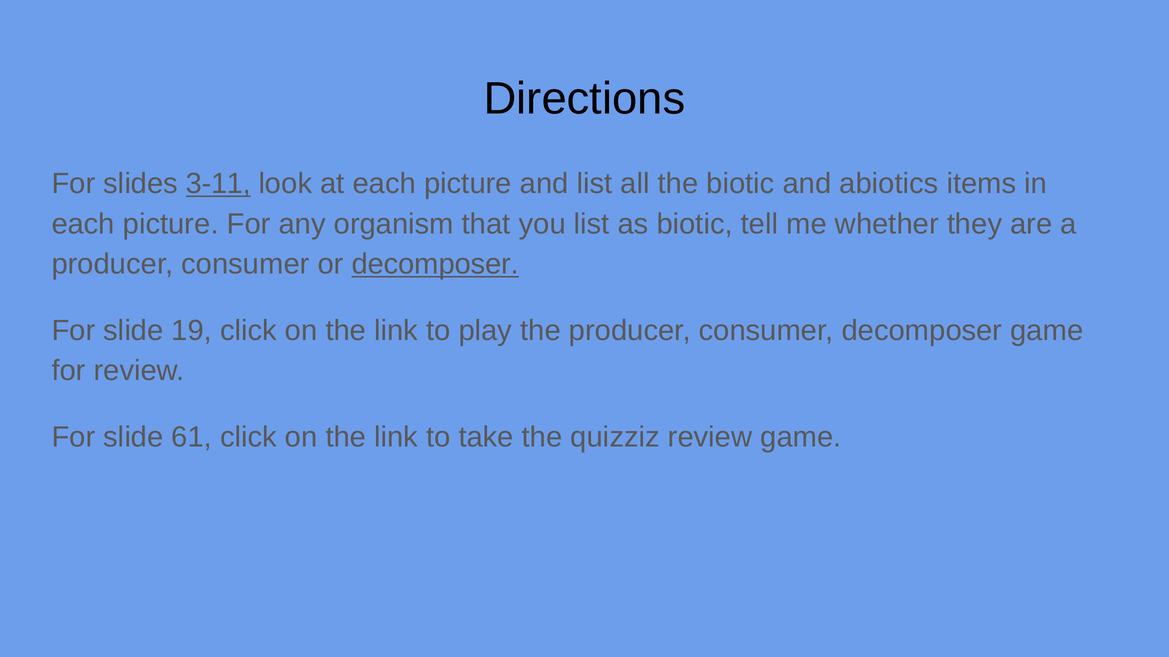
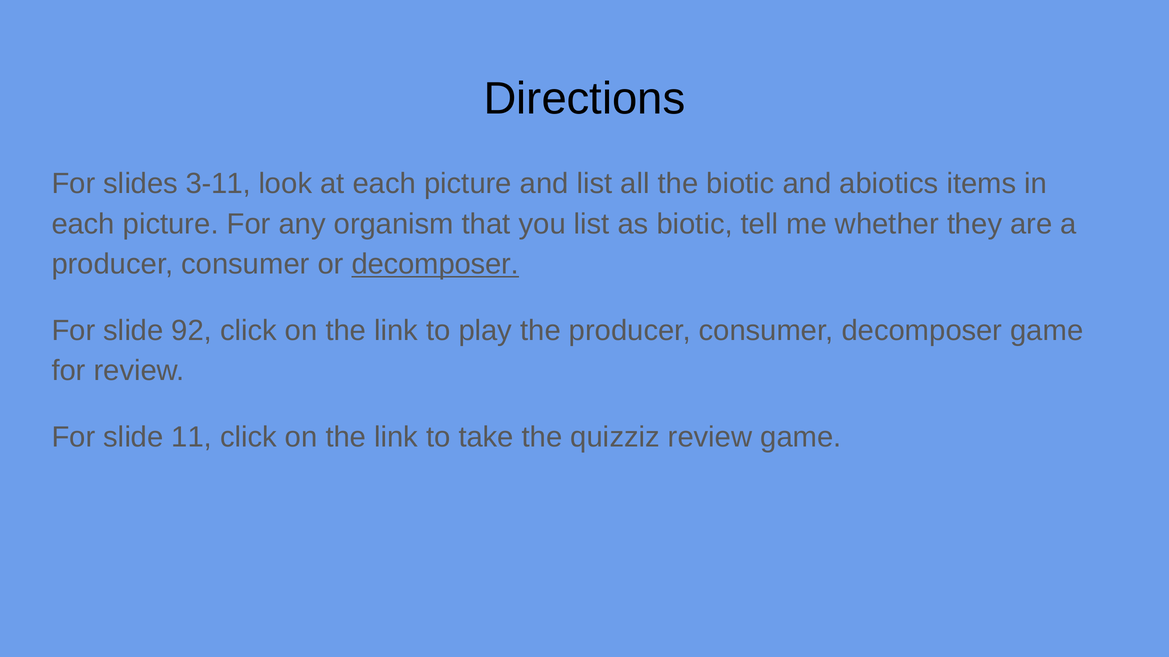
3-11 underline: present -> none (218, 184)
19: 19 -> 92 (192, 331)
61: 61 -> 11 (192, 437)
